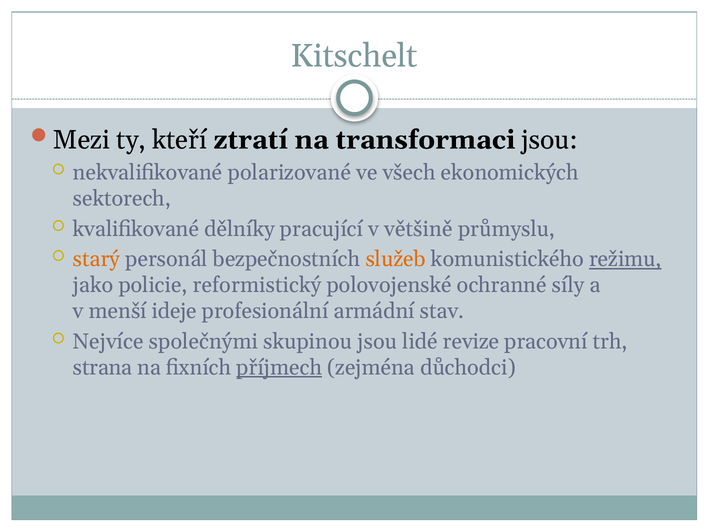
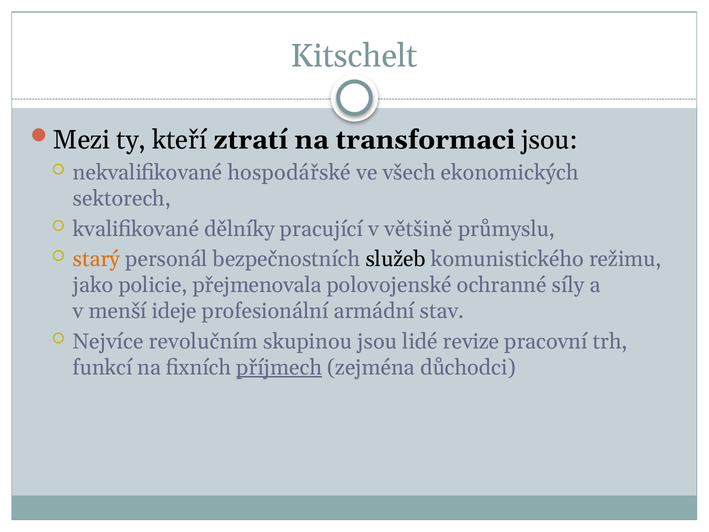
polarizované: polarizované -> hospodářské (289, 173)
služeb colour: orange -> black (396, 259)
režimu underline: present -> none (625, 259)
reformistický: reformistický -> přejmenovala (257, 285)
společnými: společnými -> revolučním (203, 341)
strana: strana -> funkcí (103, 367)
